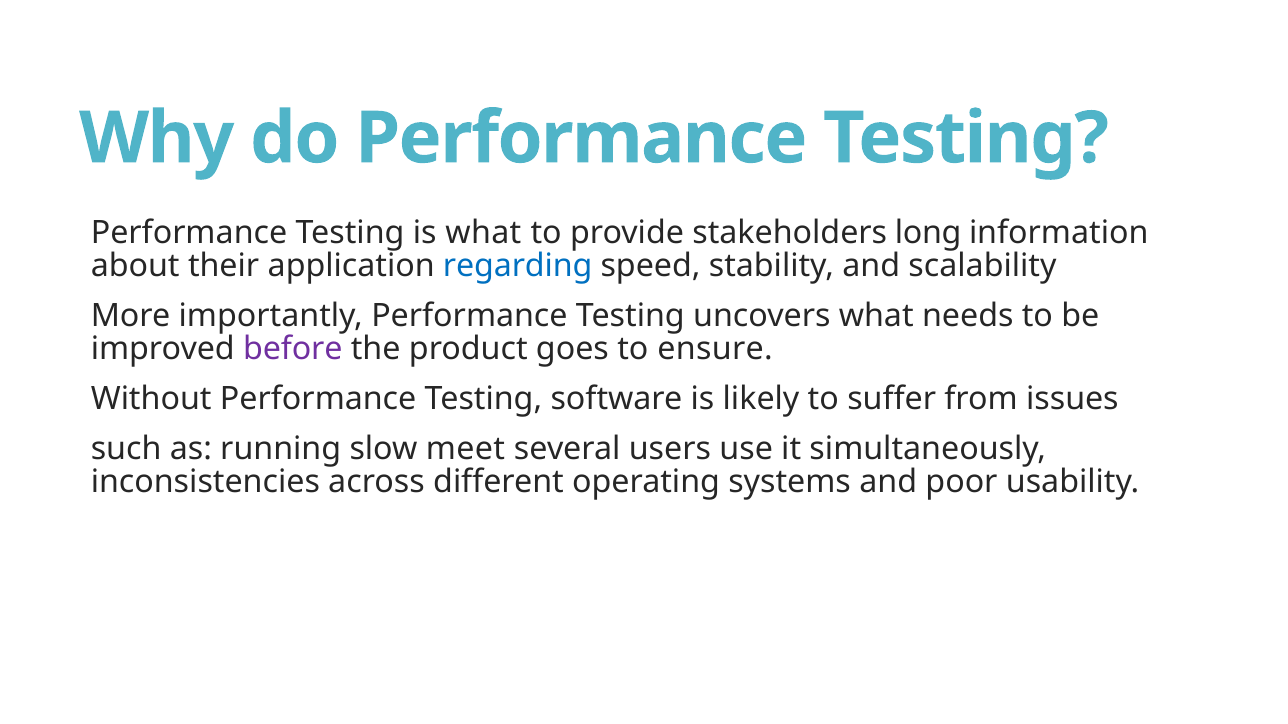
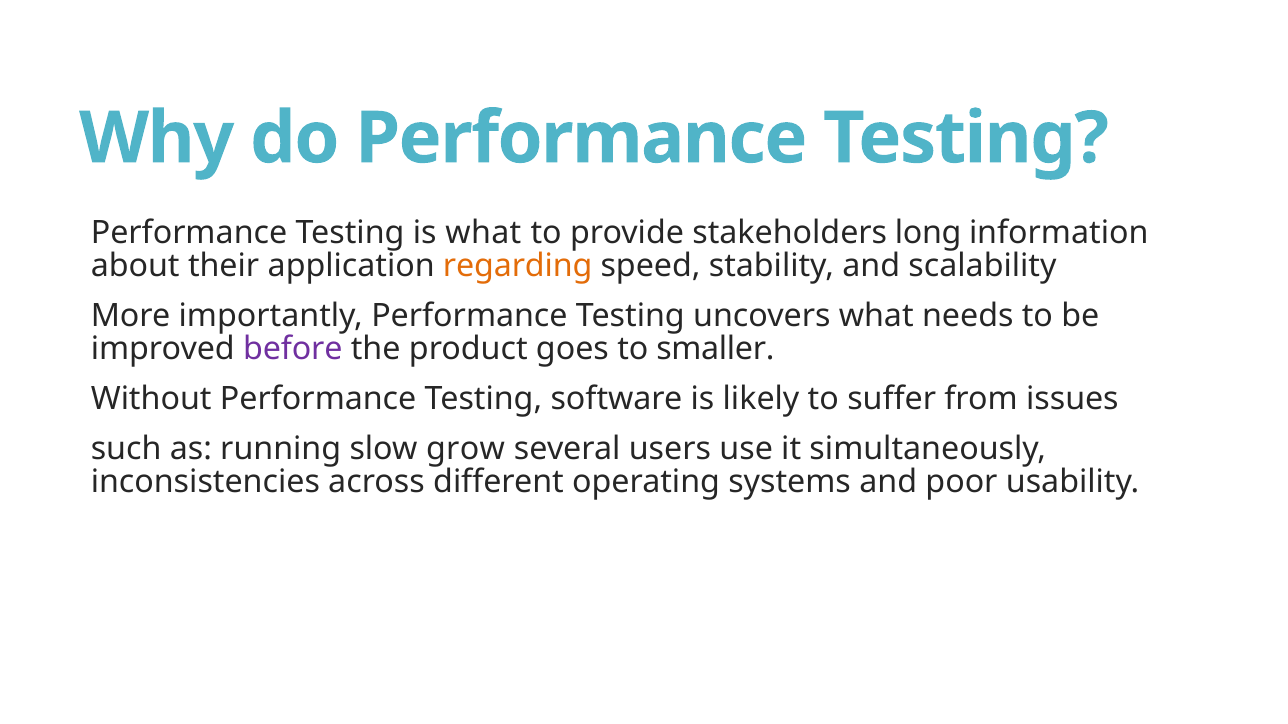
regarding colour: blue -> orange (518, 266)
ensure: ensure -> smaller (715, 349)
meet: meet -> grow (465, 450)
